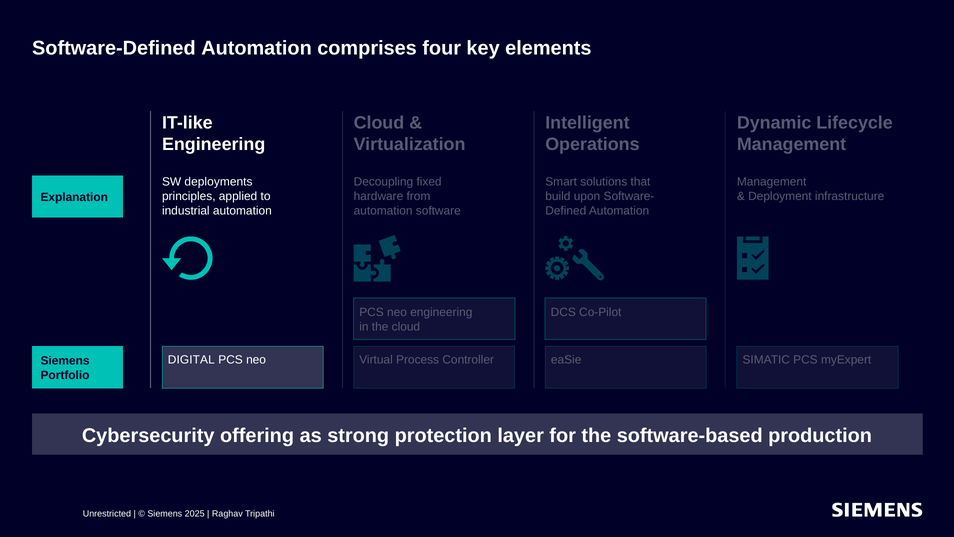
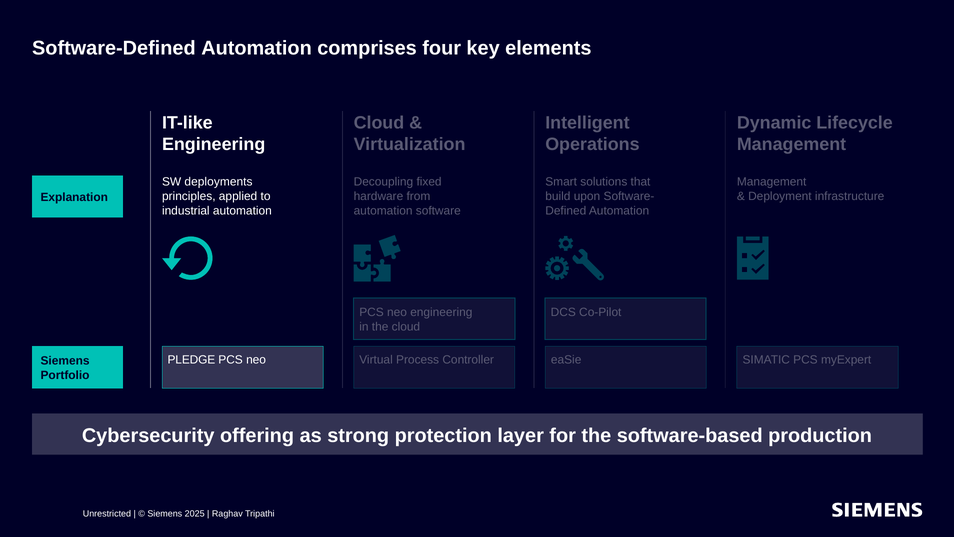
DIGITAL: DIGITAL -> PLEDGE (191, 360)
